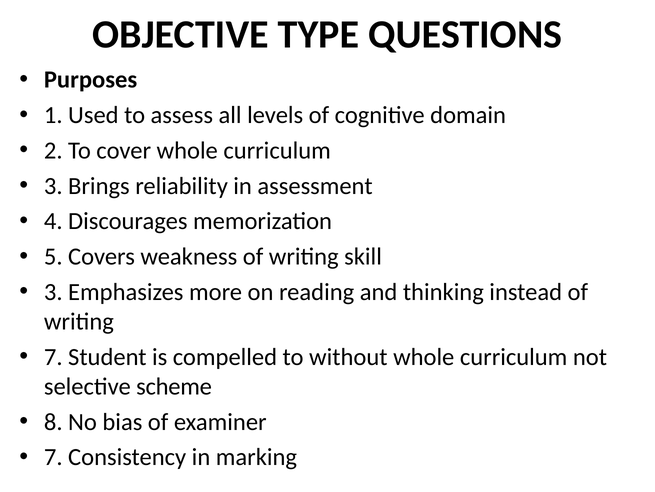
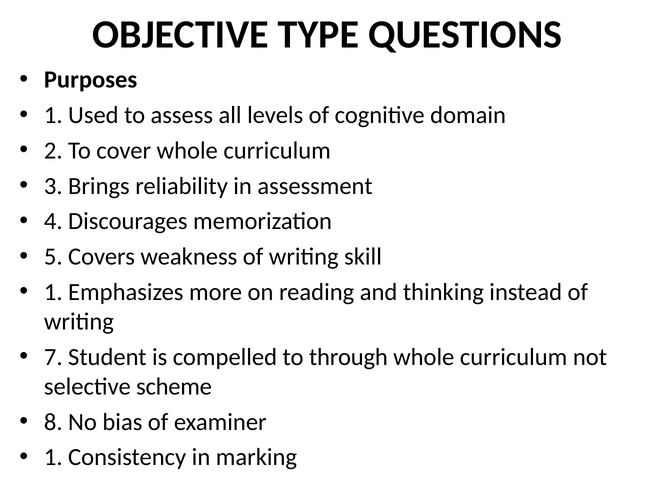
3: 3 -> 1 (53, 292)
without: without -> through (348, 356)
7: 7 -> 1 (53, 457)
